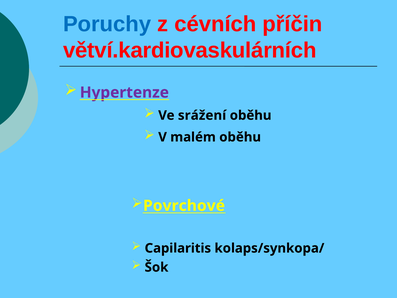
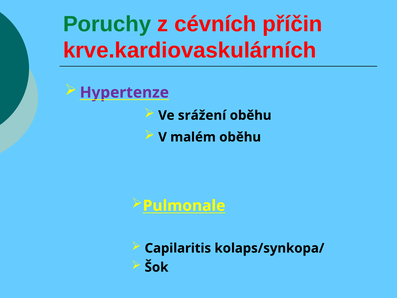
Poruchy colour: blue -> green (107, 24)
větví.kardiovaskulárních: větví.kardiovaskulárních -> krve.kardiovaskulárních (190, 50)
Povrchové: Povrchové -> Pulmonale (184, 206)
